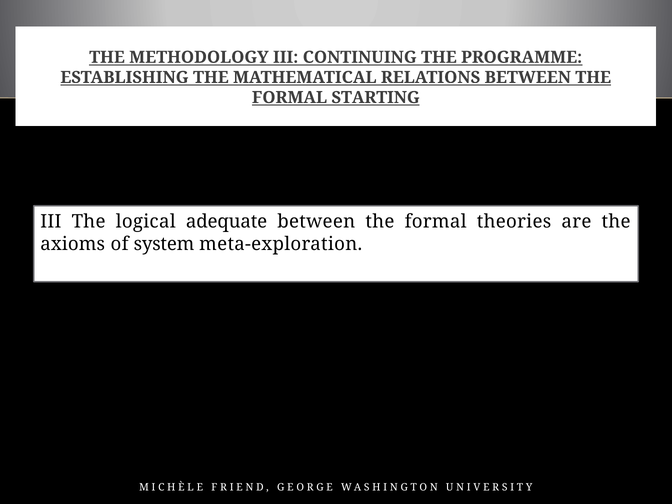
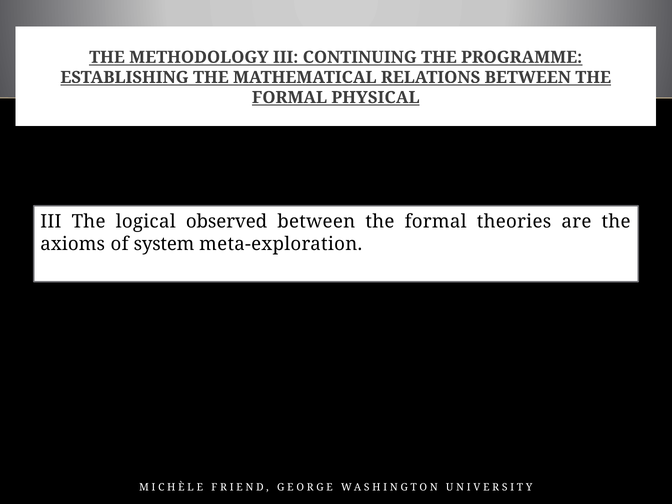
STARTING: STARTING -> PHYSICAL (375, 98)
adequate: adequate -> observed (227, 222)
